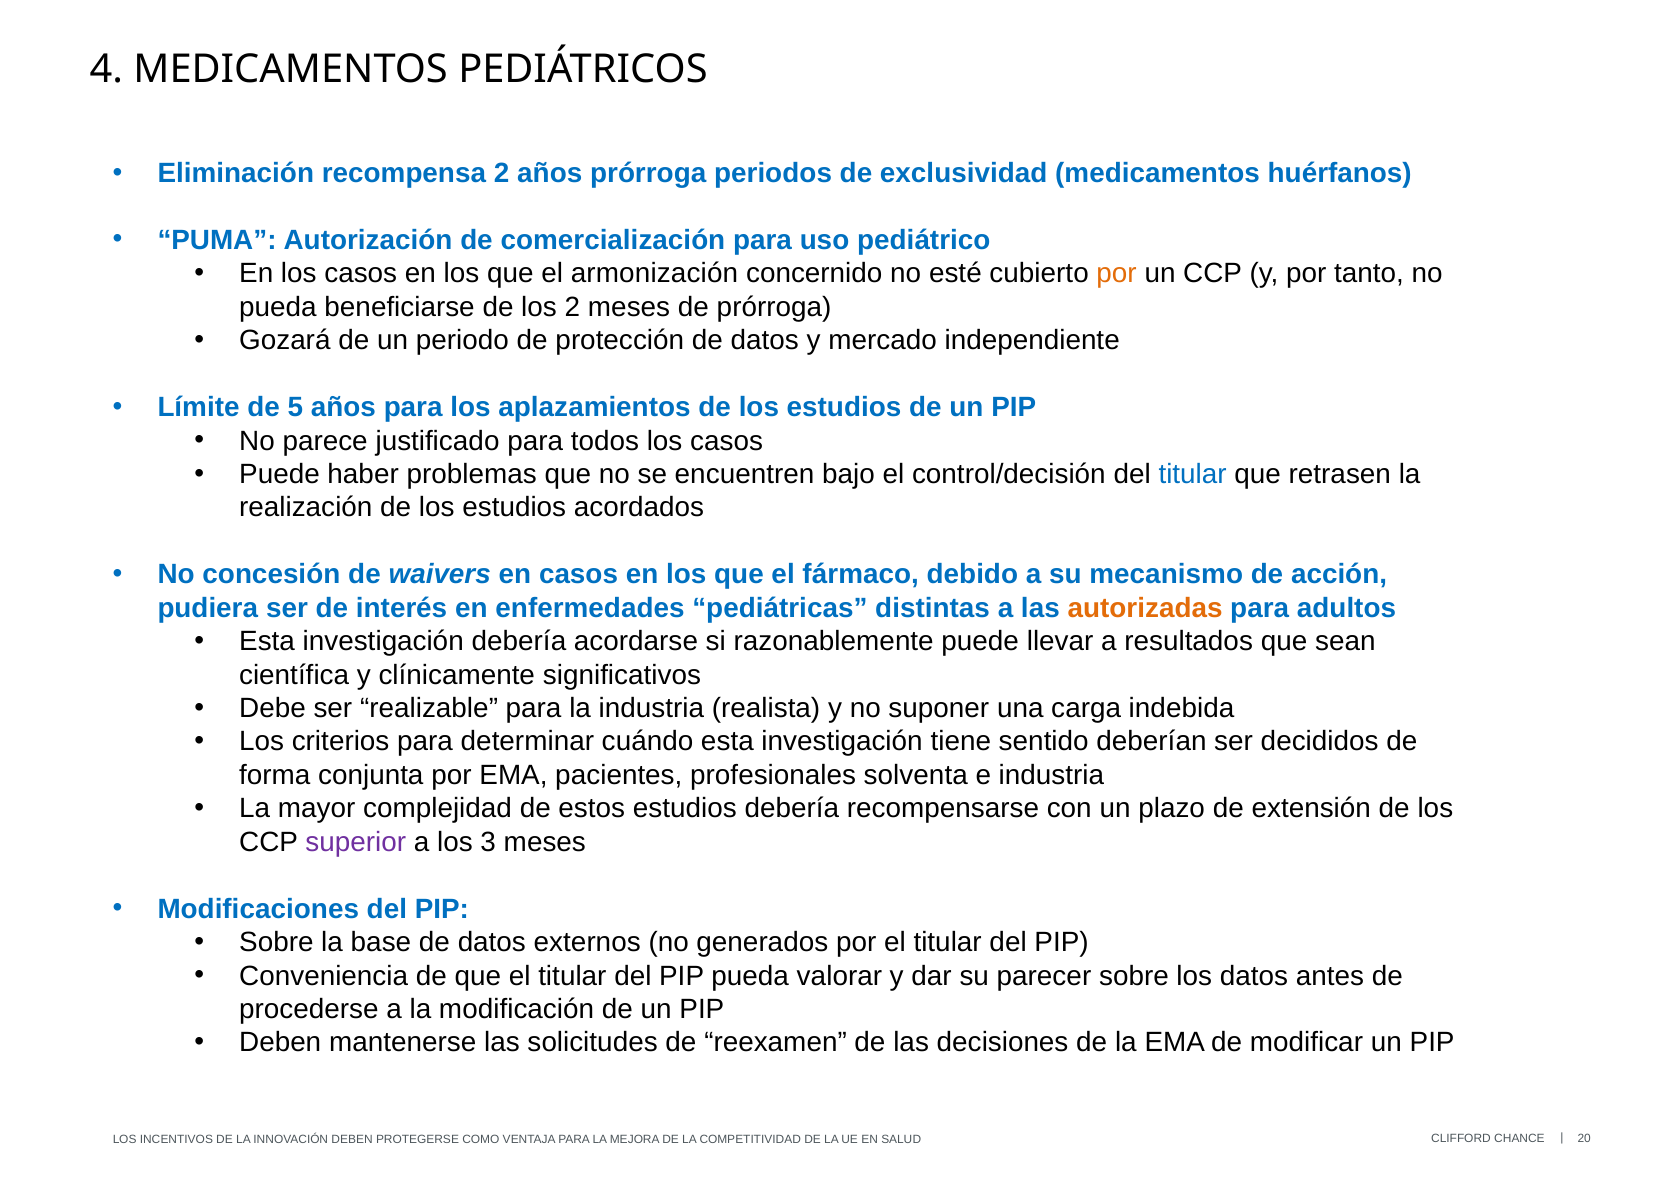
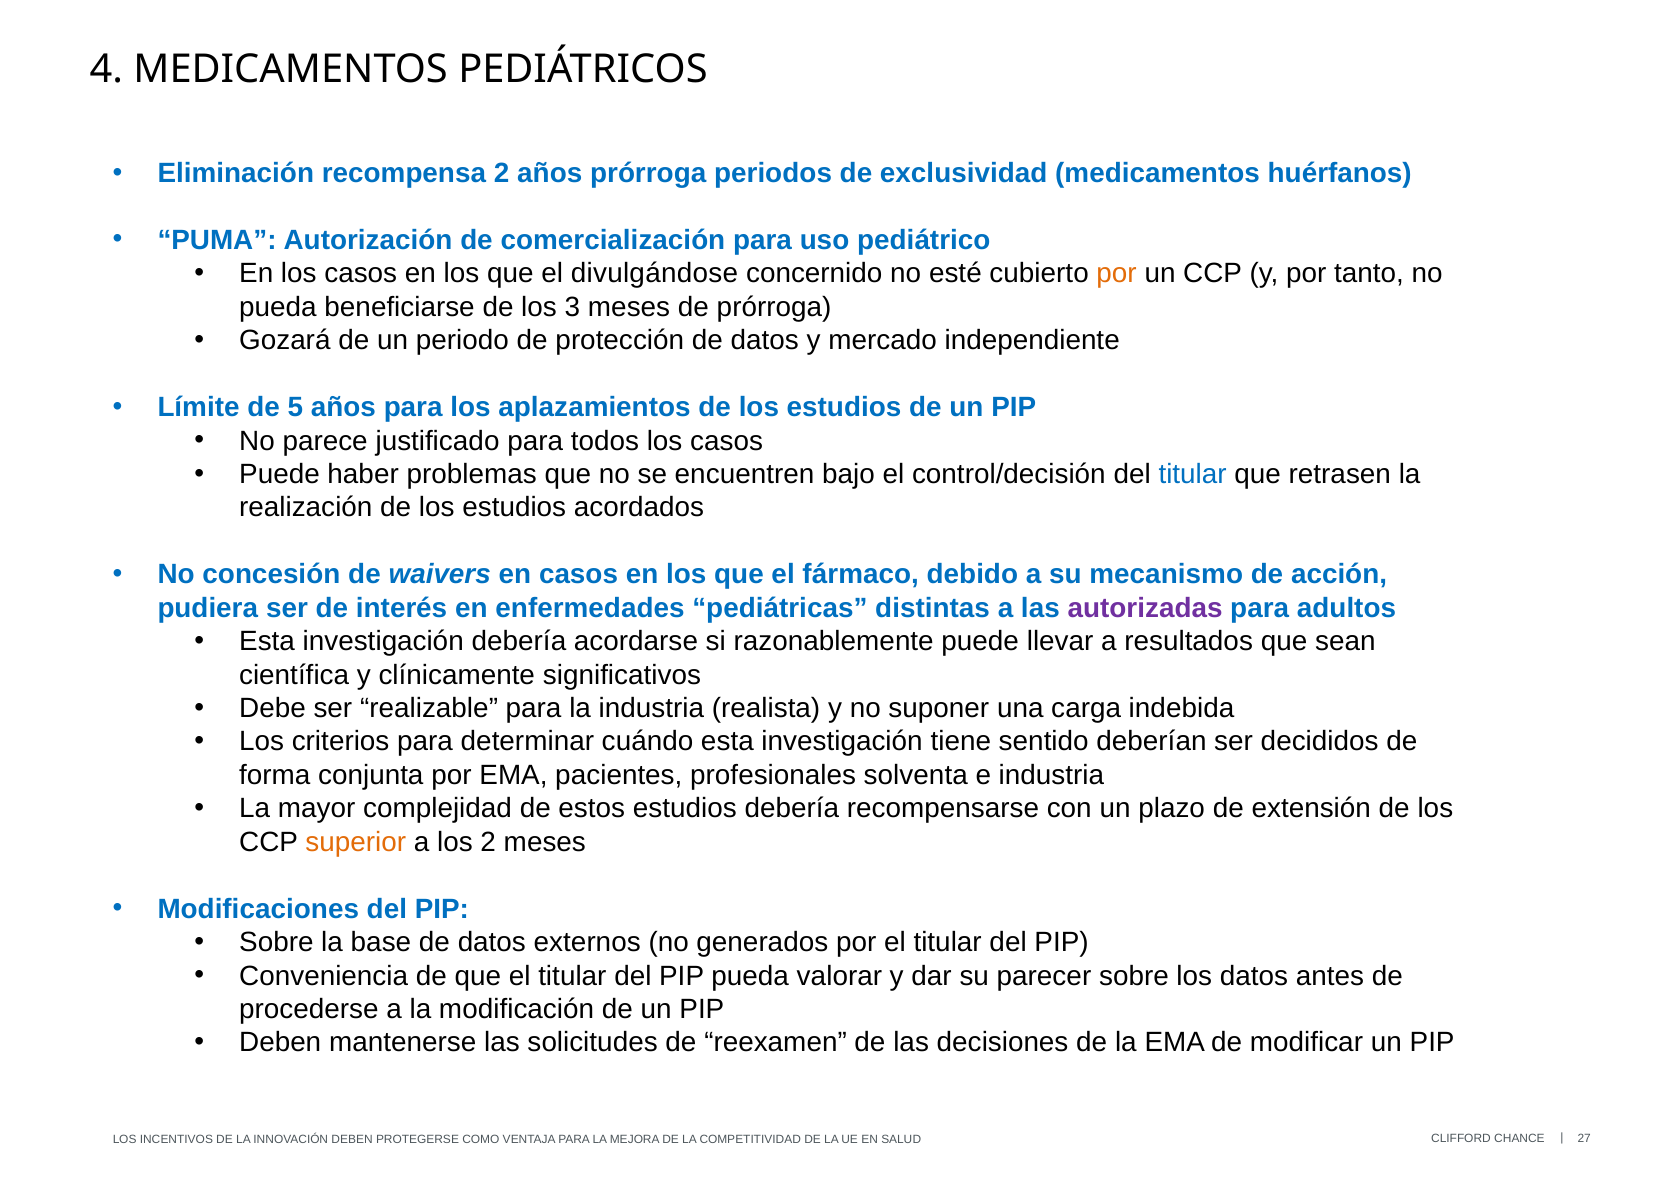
armonización: armonización -> divulgándose (654, 274)
los 2: 2 -> 3 (572, 307)
autorizadas colour: orange -> purple (1145, 608)
superior colour: purple -> orange (356, 842)
los 3: 3 -> 2 (488, 842)
20: 20 -> 27 (1584, 1139)
